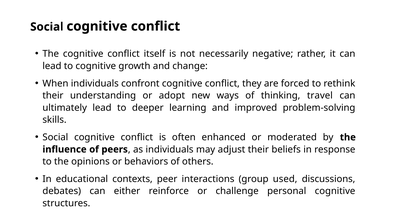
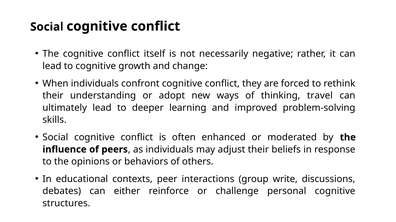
used: used -> write (285, 180)
